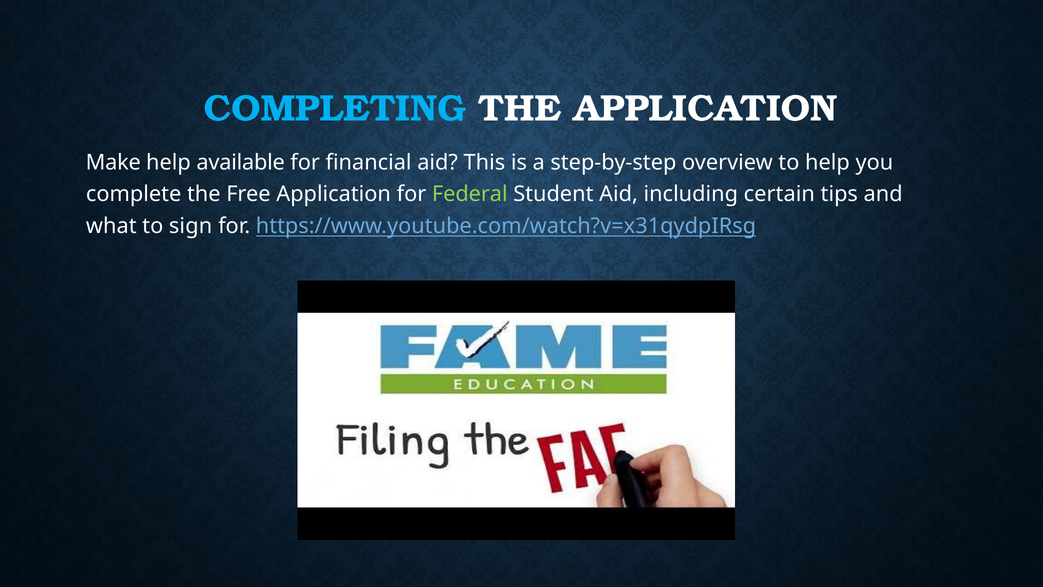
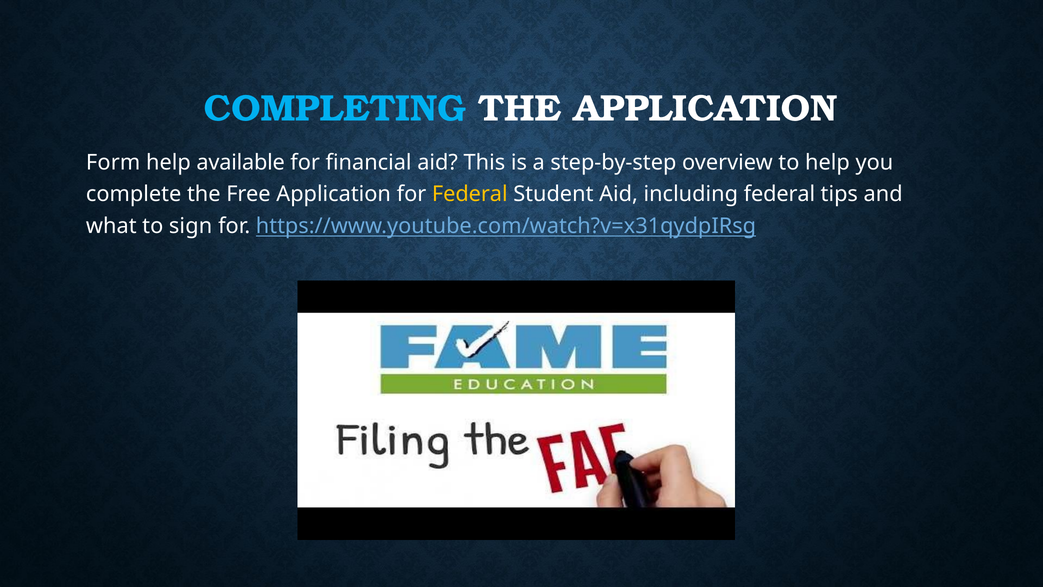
Make: Make -> Form (113, 162)
Federal colour: light green -> yellow (470, 194)
including certain: certain -> federal (779, 194)
